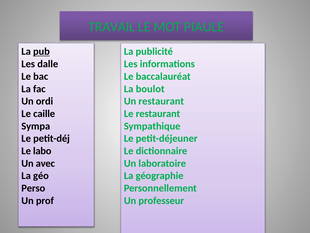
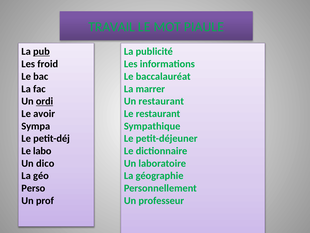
dalle: dalle -> froid (48, 64)
boulot: boulot -> marrer (150, 89)
ordi underline: none -> present (45, 101)
caille: caille -> avoir (44, 113)
avec: avec -> dico (45, 163)
